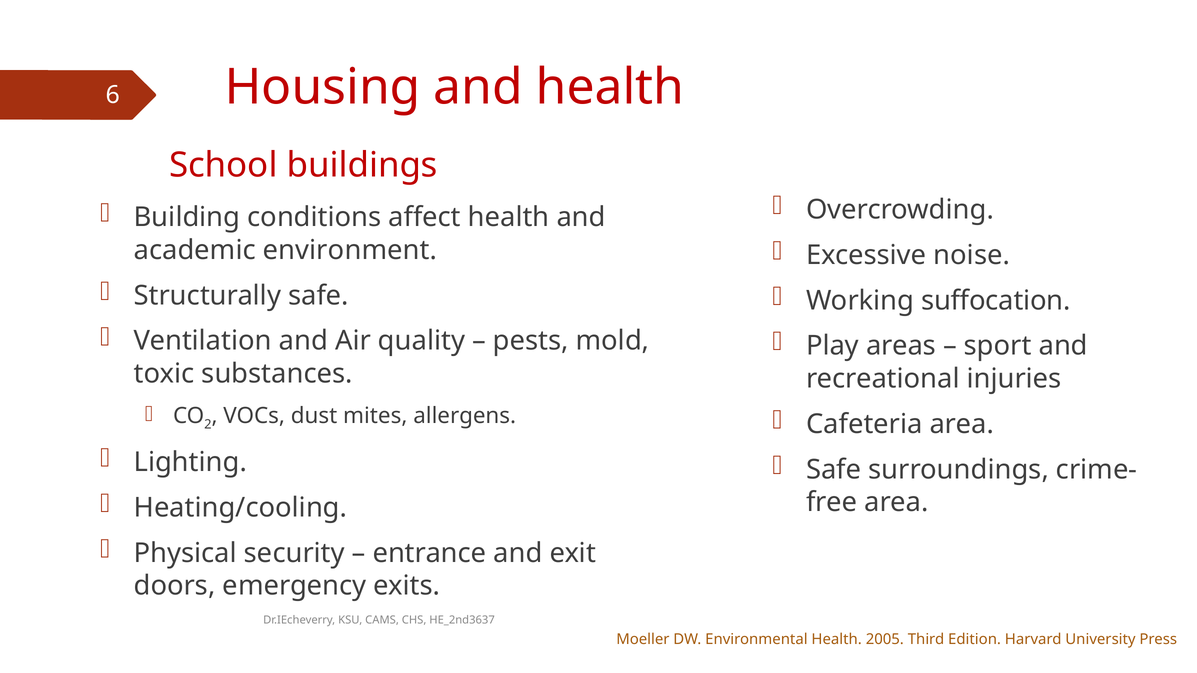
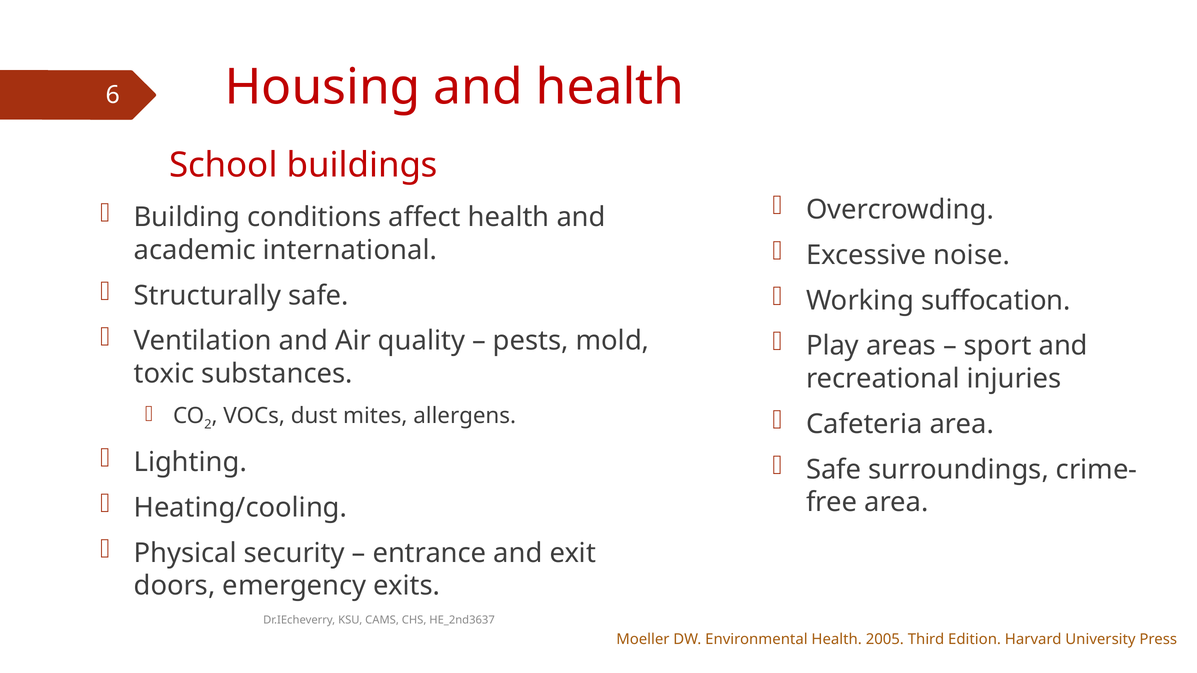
environment: environment -> international (350, 250)
